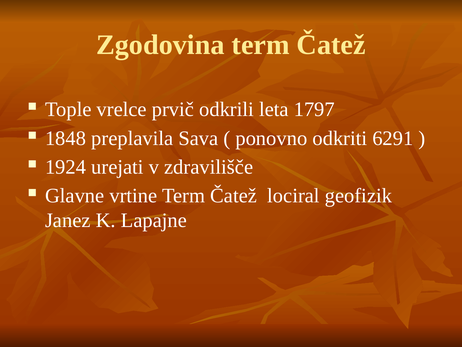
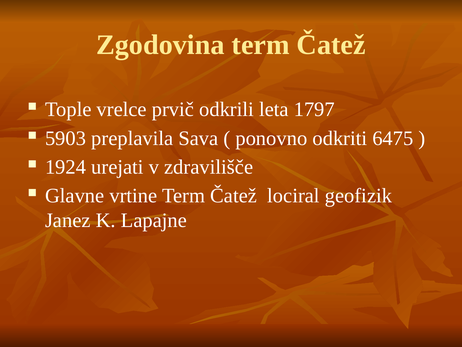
1848: 1848 -> 5903 (66, 138)
6291: 6291 -> 6475 (393, 138)
